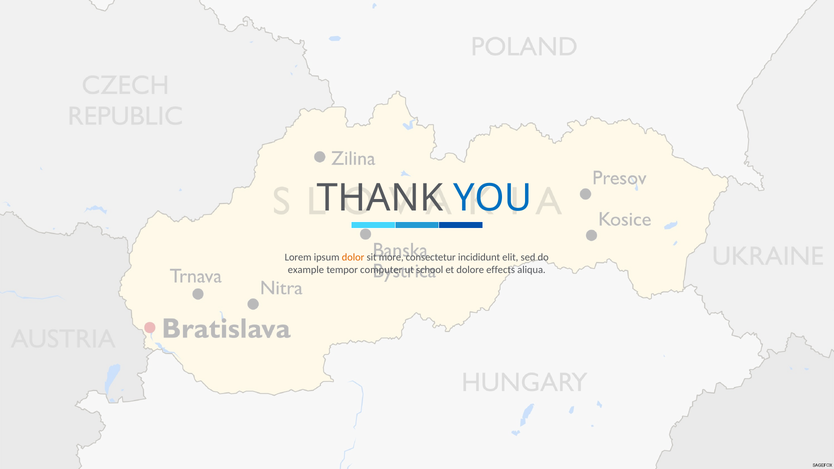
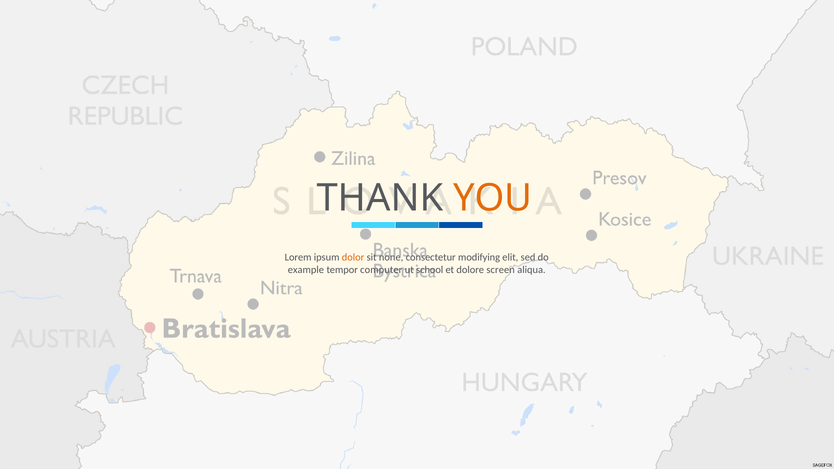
YOU colour: blue -> orange (493, 198)
more: more -> none (391, 257)
incididunt: incididunt -> modifying (479, 257)
effects: effects -> screen (501, 270)
